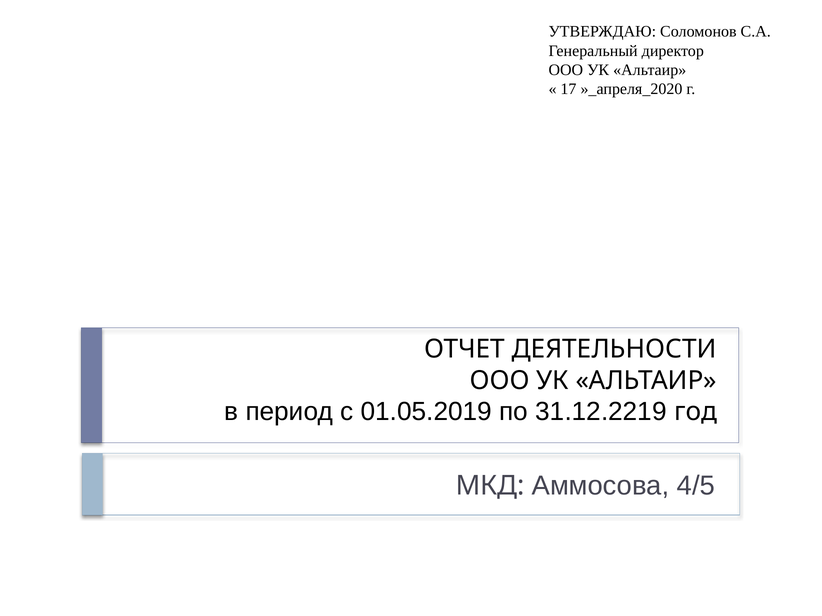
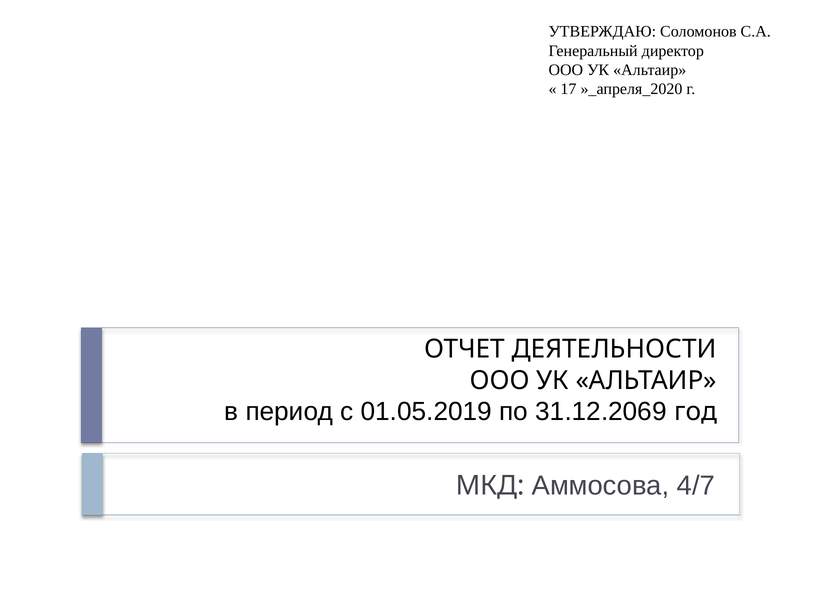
31.12.2219: 31.12.2219 -> 31.12.2069 (601, 412)
4/5: 4/5 -> 4/7 (696, 486)
